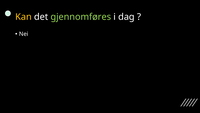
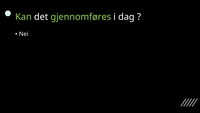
Kan colour: yellow -> light green (23, 17)
